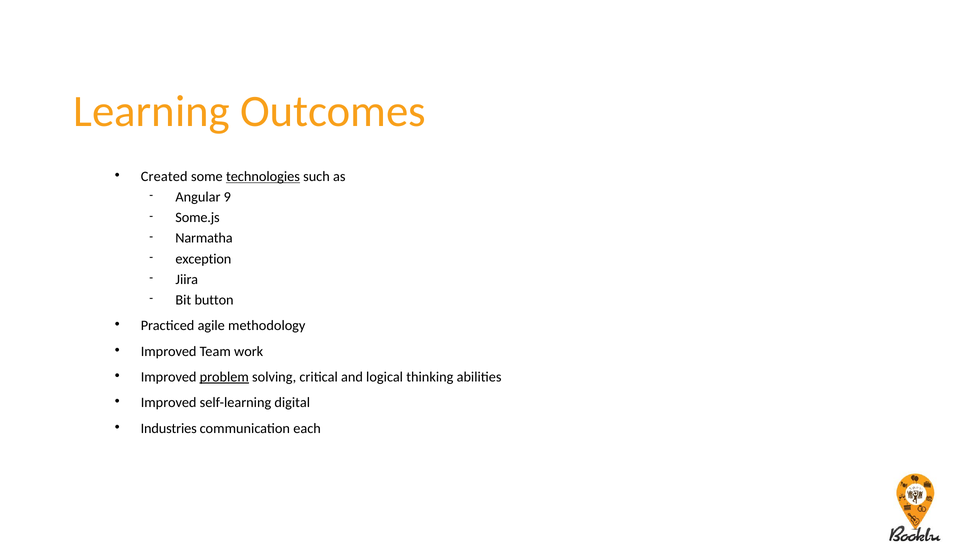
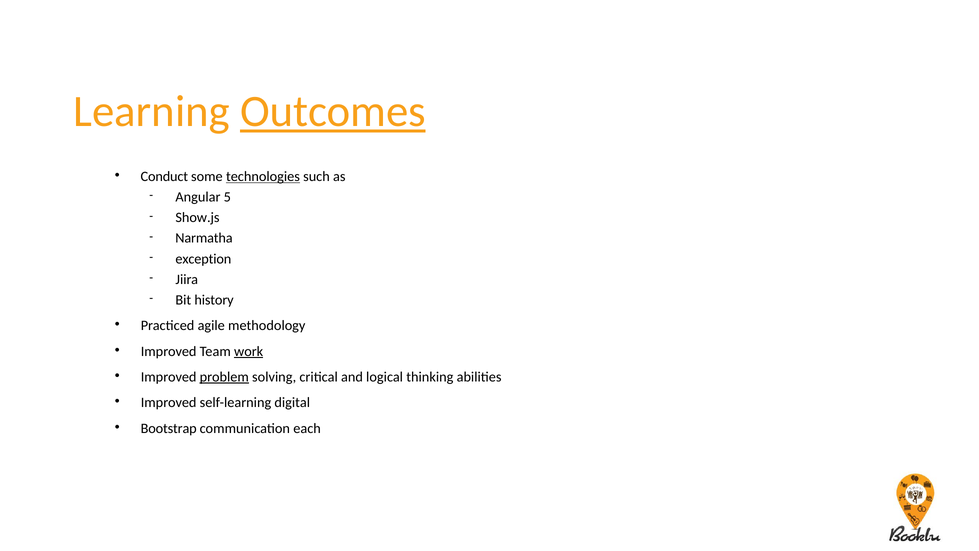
Outcomes underline: none -> present (333, 112)
Created: Created -> Conduct (164, 176)
9: 9 -> 5 (227, 197)
Some.js: Some.js -> Show.js (197, 218)
button: button -> history (214, 300)
work underline: none -> present (249, 351)
Industries: Industries -> Bootstrap (169, 428)
